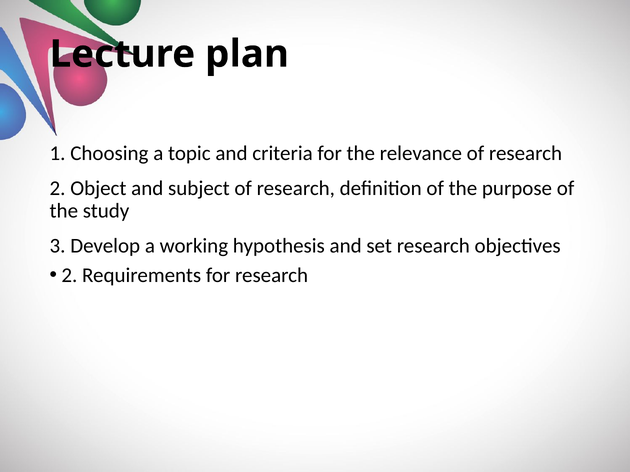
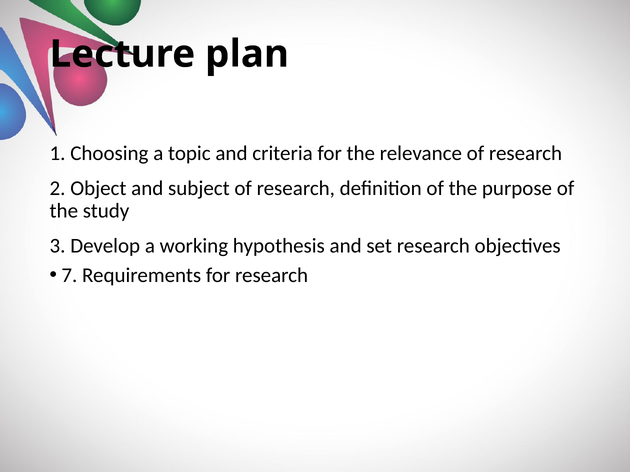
2: 2 -> 7 (69, 275)
